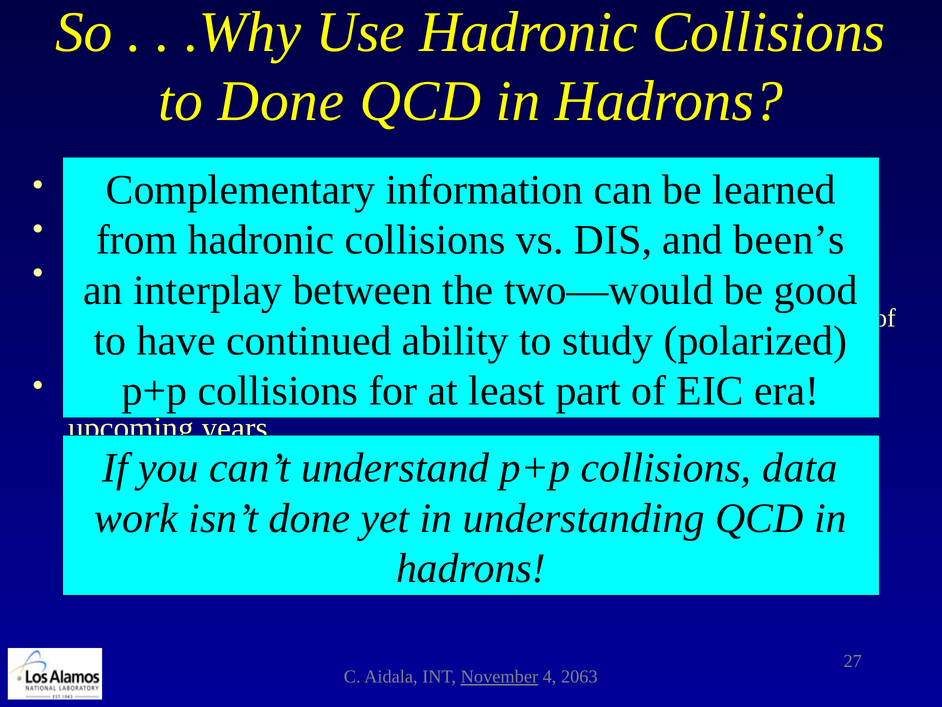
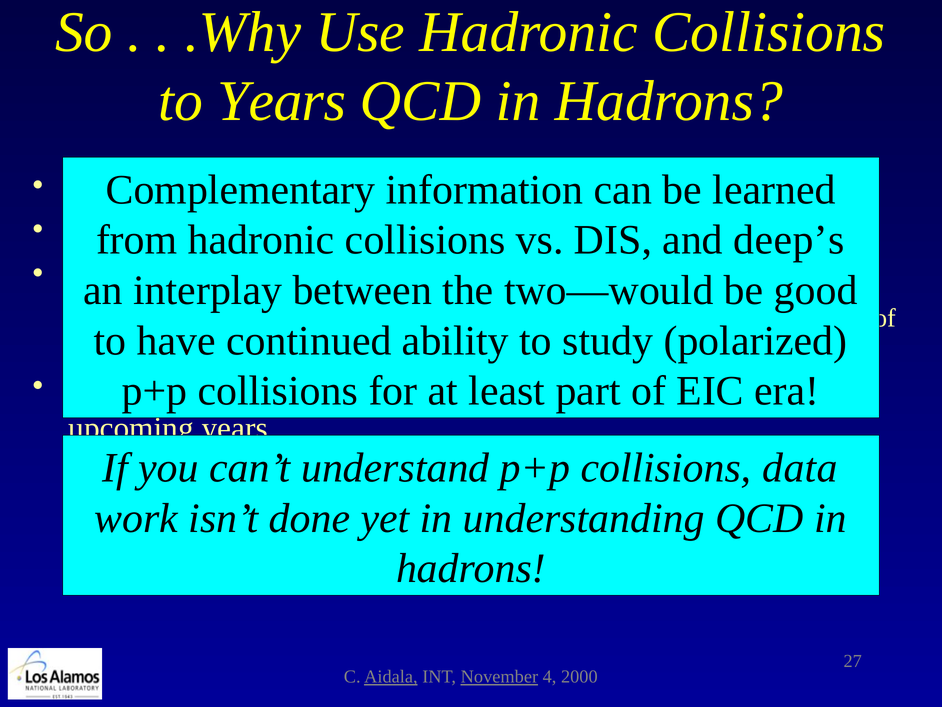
to Done: Done -> Years (282, 101)
been’s: been’s -> deep’s (789, 240)
Aidala underline: none -> present (391, 676)
2063: 2063 -> 2000 (579, 676)
